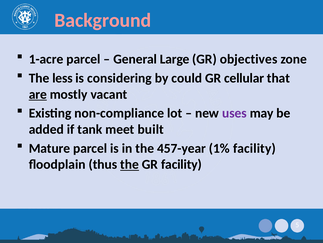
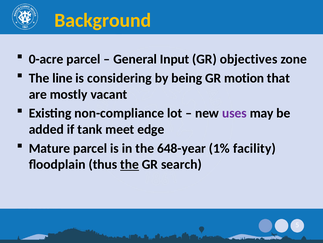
Background colour: pink -> yellow (103, 20)
1-acre: 1-acre -> 0-acre (46, 59)
Large: Large -> Input (175, 59)
less: less -> line (62, 78)
could: could -> being (187, 78)
cellular: cellular -> motion (244, 78)
are underline: present -> none (38, 94)
built: built -> edge (151, 129)
457-year: 457-year -> 648-year (182, 148)
GR facility: facility -> search (181, 164)
